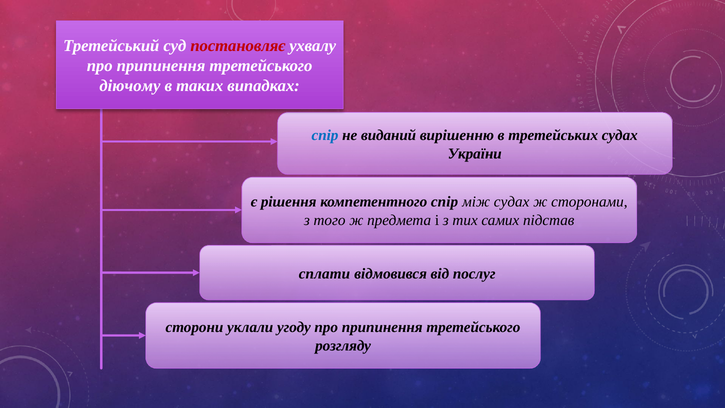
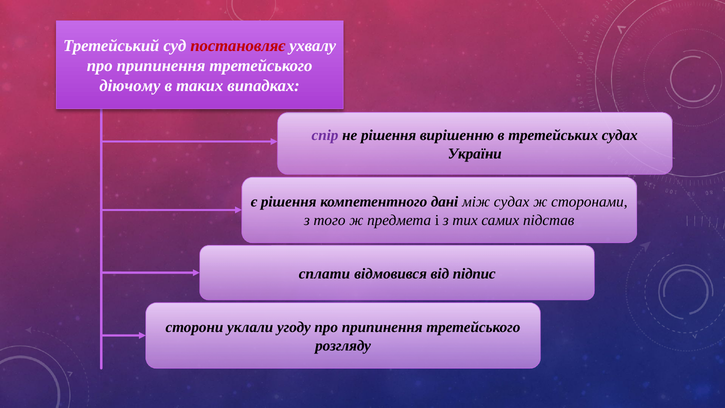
спір colour: blue -> purple (325, 135)
не виданий: виданий -> рішення (389, 135)
компетентного спір: спір -> дані (445, 202)
послуг: послуг -> підпис (474, 274)
